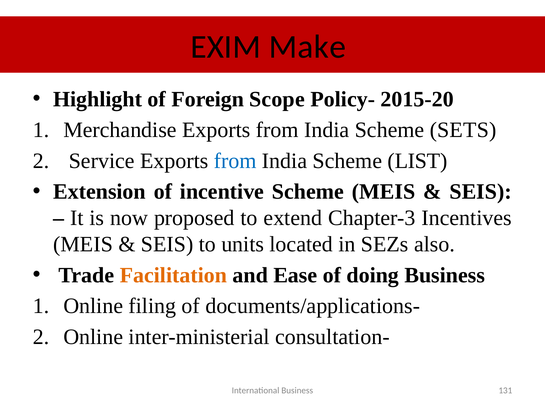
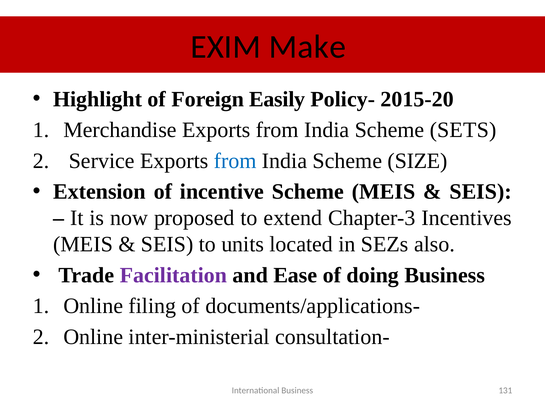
Scope: Scope -> Easily (277, 99)
LIST: LIST -> SIZE (418, 161)
Facilitation colour: orange -> purple (173, 275)
